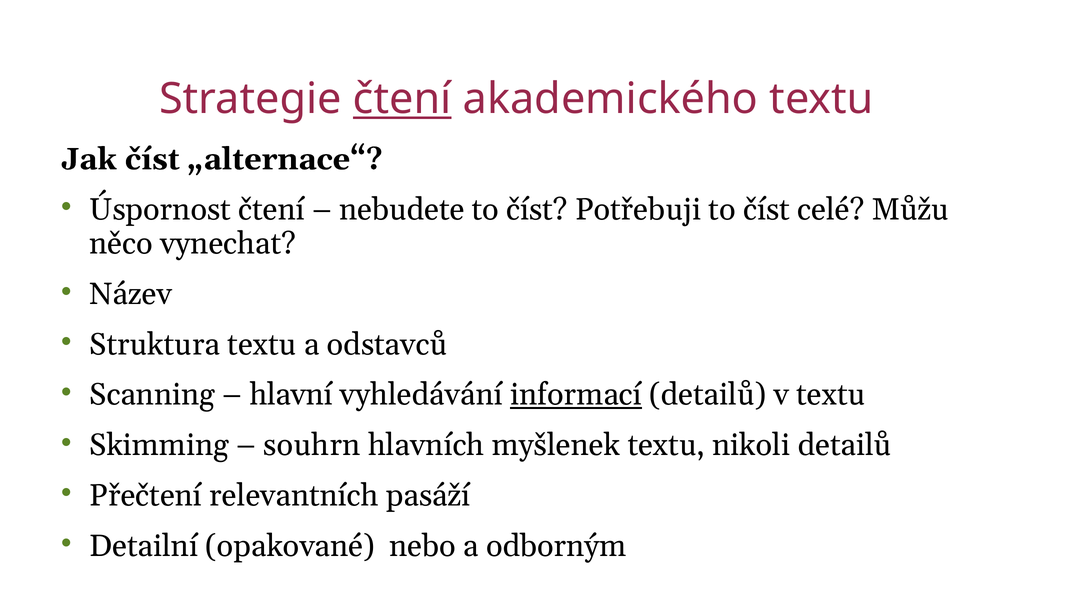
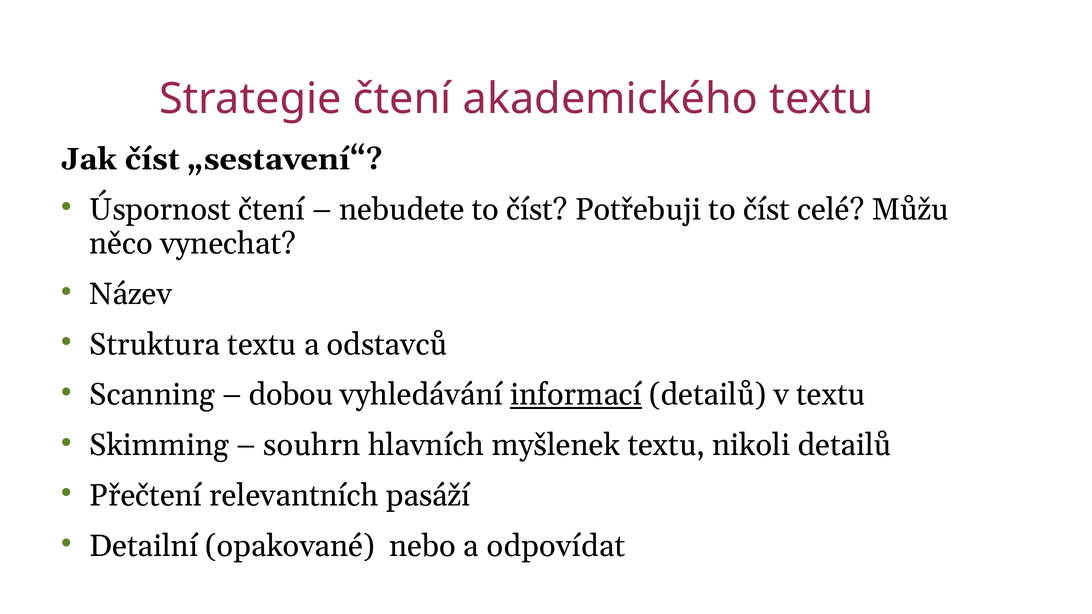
čtení underline: present -> none (402, 99)
„alternace“: „alternace“ -> „sestavení“ (285, 159)
hlavní: hlavní -> dobou (291, 395)
odborným: odborným -> odpovídat (556, 546)
